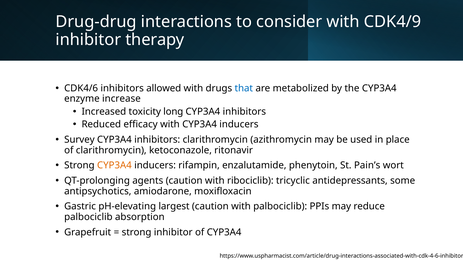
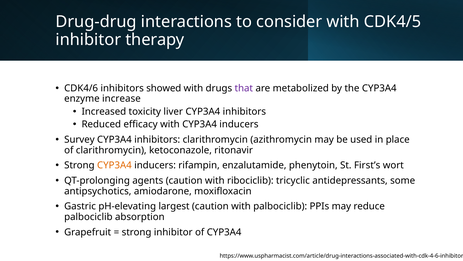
CDK4/9: CDK4/9 -> CDK4/5 (393, 22)
allowed: allowed -> showed (164, 88)
that colour: blue -> purple (244, 88)
long: long -> liver (173, 111)
Pain’s: Pain’s -> First’s (367, 165)
